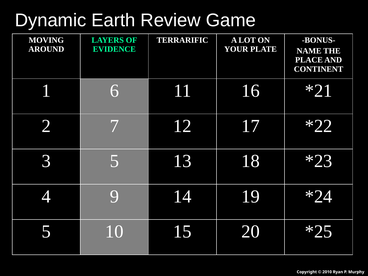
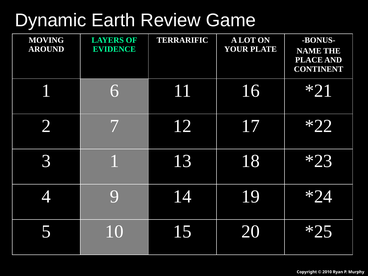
3 5: 5 -> 1 (114, 161)
